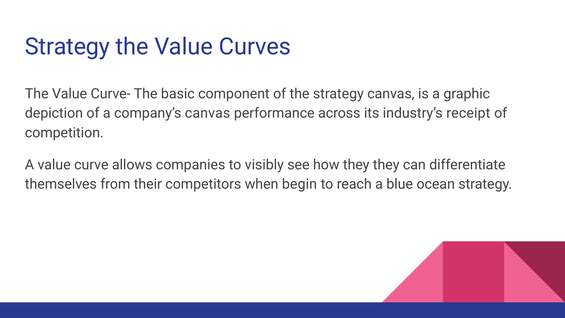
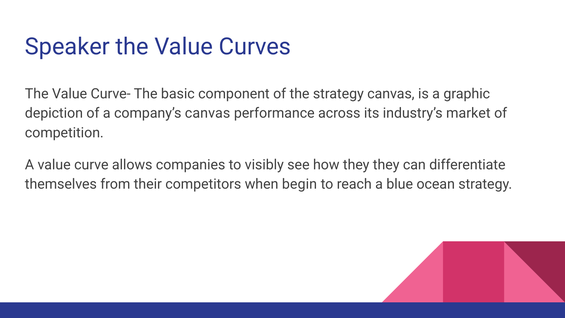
Strategy: Strategy -> Speaker (67, 47)
receipt: receipt -> market (468, 113)
